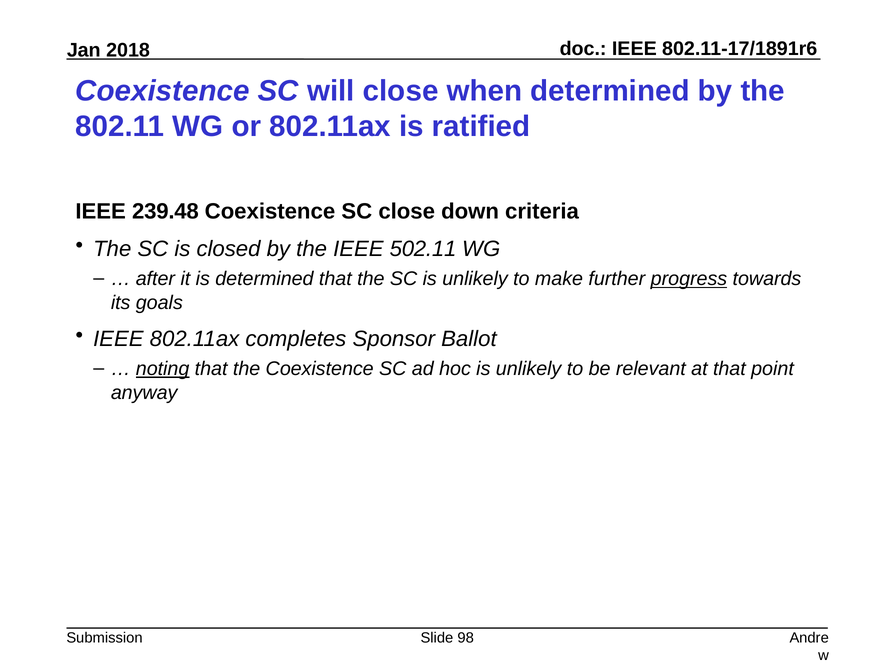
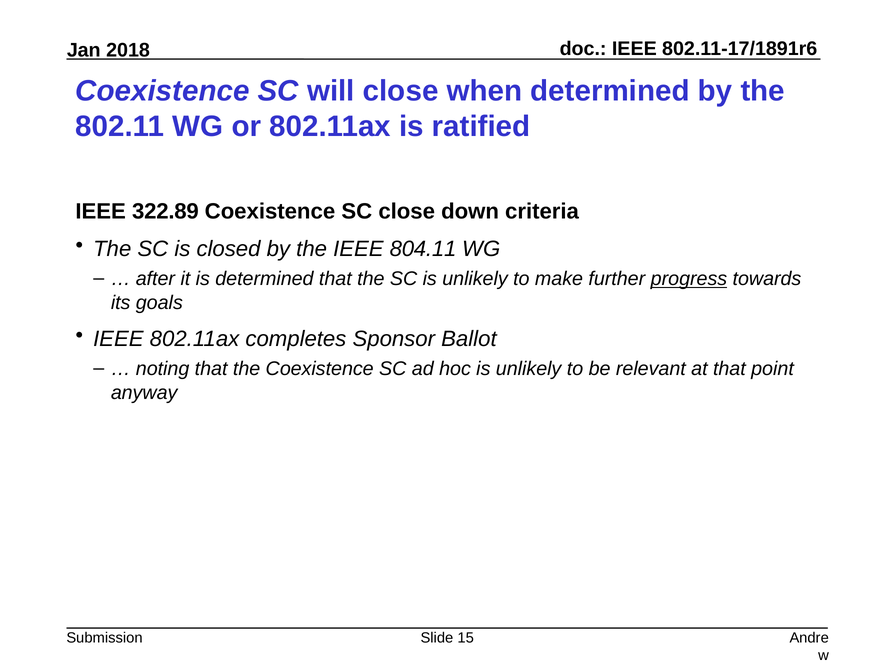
239.48: 239.48 -> 322.89 (165, 211)
502.11: 502.11 -> 804.11 (423, 249)
noting underline: present -> none (163, 369)
98: 98 -> 15 (466, 638)
